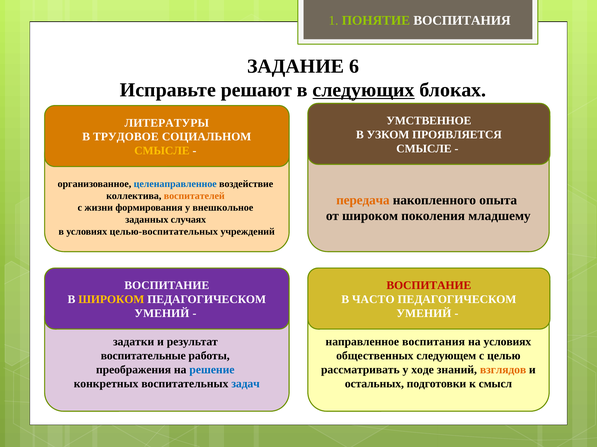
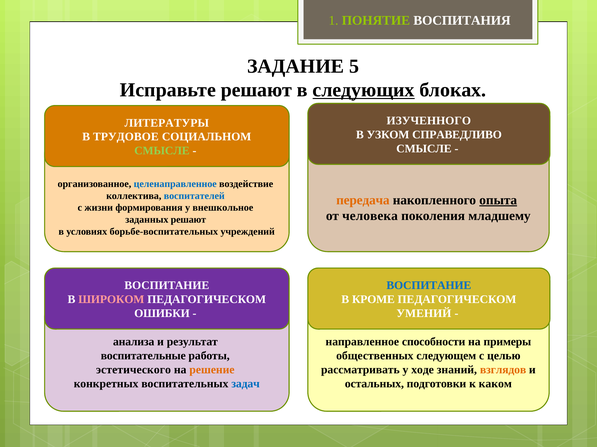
6: 6 -> 5 (354, 66)
УМСТВЕННОЕ: УМСТВЕННОЕ -> ИЗУЧЕННОГО (429, 121)
ПРОЯВЛЯЕТСЯ: ПРОЯВЛЯЕТСЯ -> СПРАВЕДЛИВО (457, 135)
СМЫСЛЕ colour: yellow -> light green (162, 151)
воспитателей colour: orange -> blue (194, 196)
опыта underline: none -> present (498, 200)
от широком: широком -> человека (370, 216)
заданных случаях: случаях -> решают (188, 220)
целью-воспитательных: целью-воспитательных -> борьбе-воспитательных (164, 232)
ВОСПИТАНИЕ colour: red -> blue (429, 286)
ШИРОКОМ colour: yellow -> pink (111, 300)
ЧАСТО: ЧАСТО -> КРОМЕ (373, 300)
УМЕНИЙ: УМЕНИЙ -> ОШИБКИ (162, 314)
задатки: задатки -> анализа (134, 342)
направленное воспитания: воспитания -> способности (434, 342)
на условиях: условиях -> примеры (507, 342)
преображения: преображения -> эстетического (133, 370)
решение colour: blue -> orange (212, 370)
смысл: смысл -> каком (495, 384)
